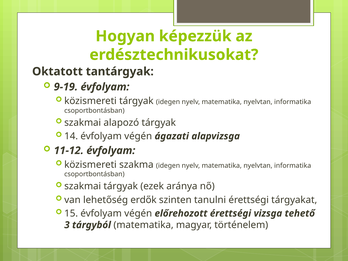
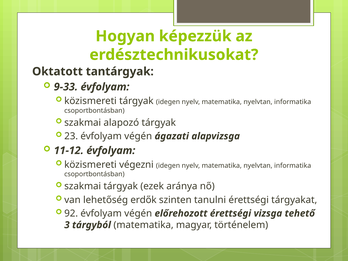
9-19: 9-19 -> 9-33 (66, 87)
14: 14 -> 23 (71, 136)
szakma: szakma -> végezni (136, 165)
15: 15 -> 92 (71, 213)
